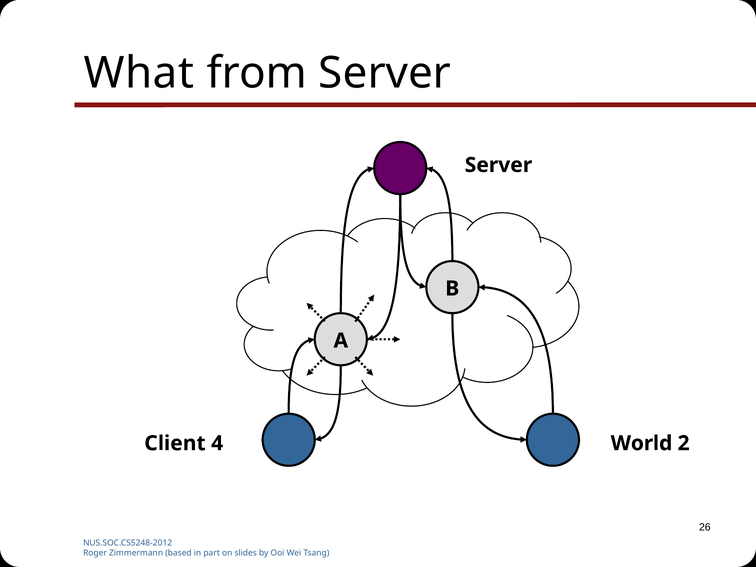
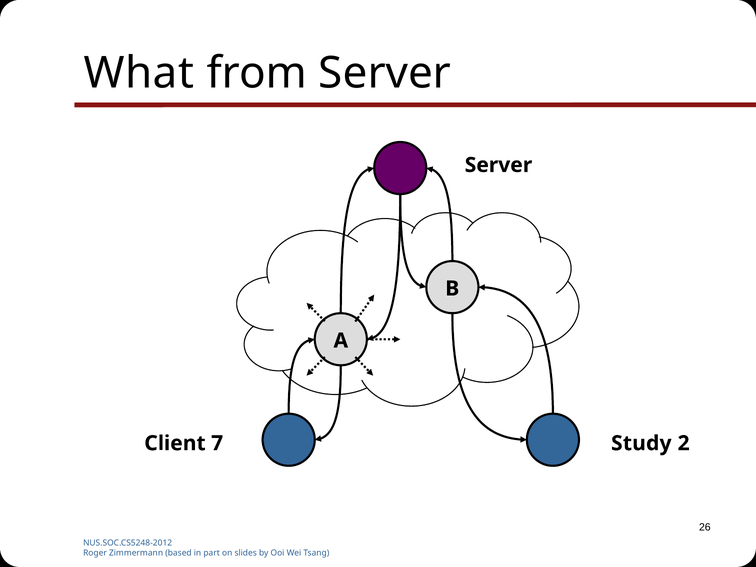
4: 4 -> 7 (217, 443)
World: World -> Study (641, 443)
